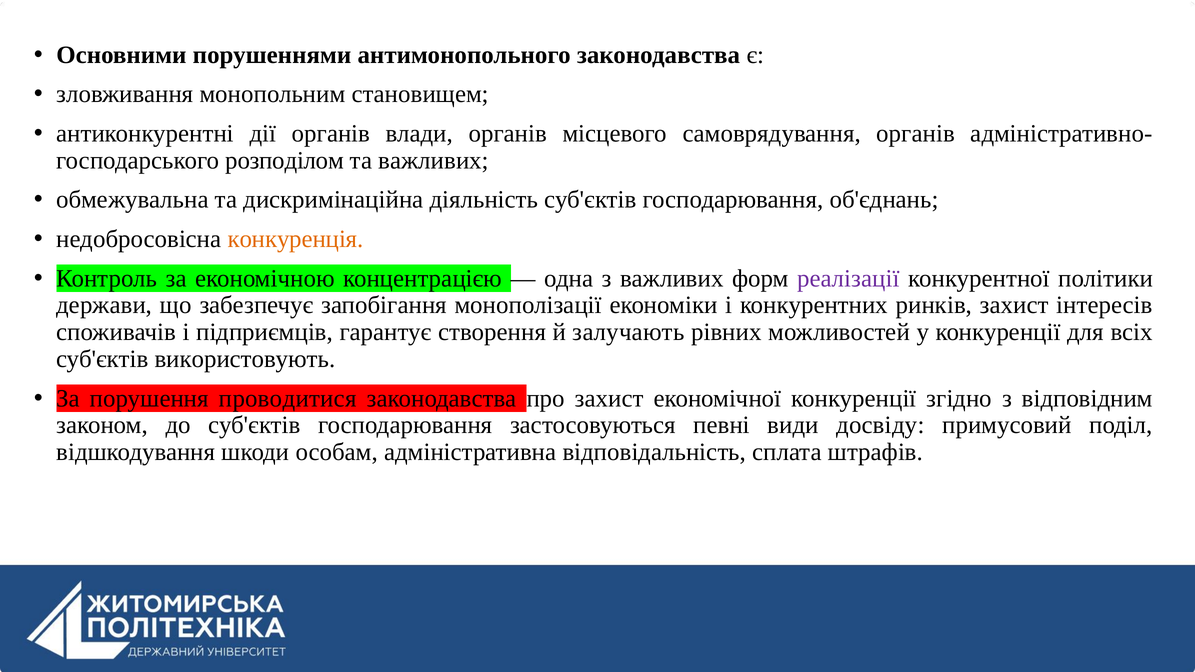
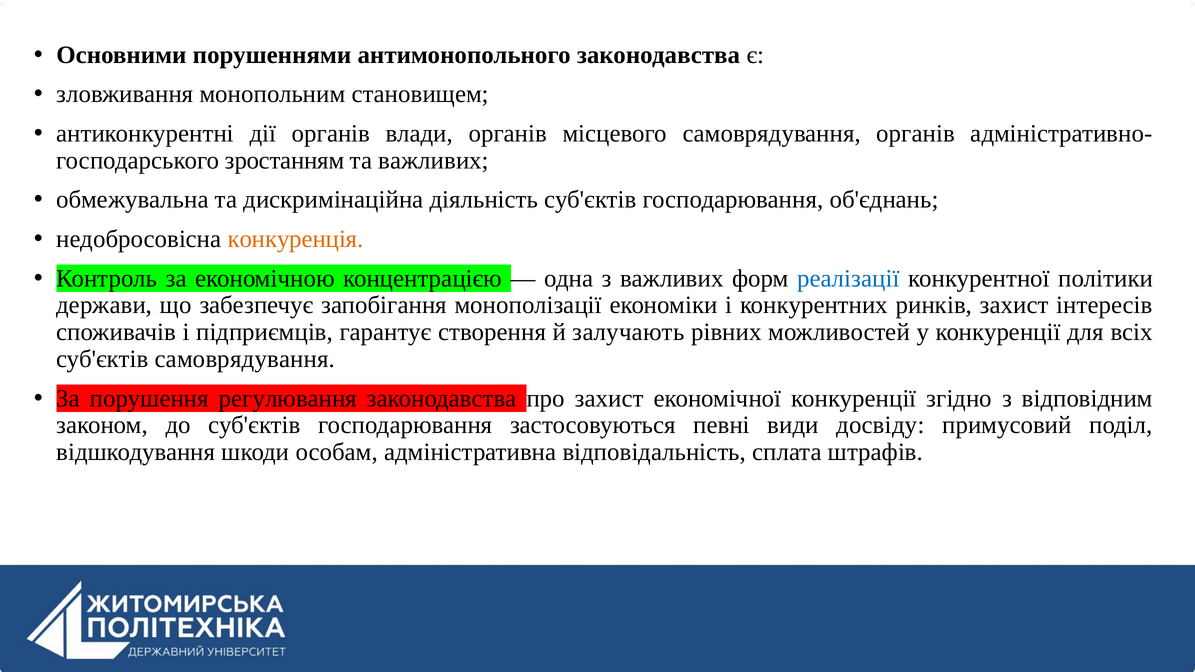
розподілом: розподілом -> зростанням (285, 160)
реалізації colour: purple -> blue (848, 278)
суб'єктів використовують: використовують -> самоврядування (245, 359)
проводитися: проводитися -> регулювання (288, 398)
